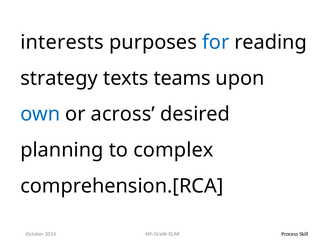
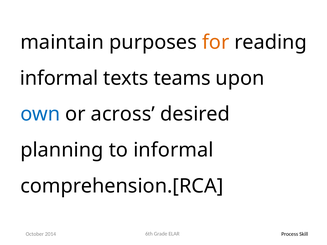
interests: interests -> maintain (62, 42)
for colour: blue -> orange (216, 42)
strategy: strategy -> informal (59, 78)
to complex: complex -> informal (173, 150)
